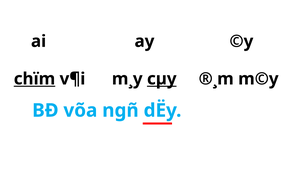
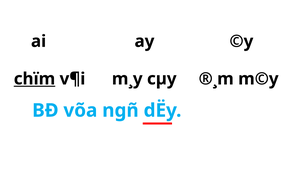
cµy underline: present -> none (162, 79)
